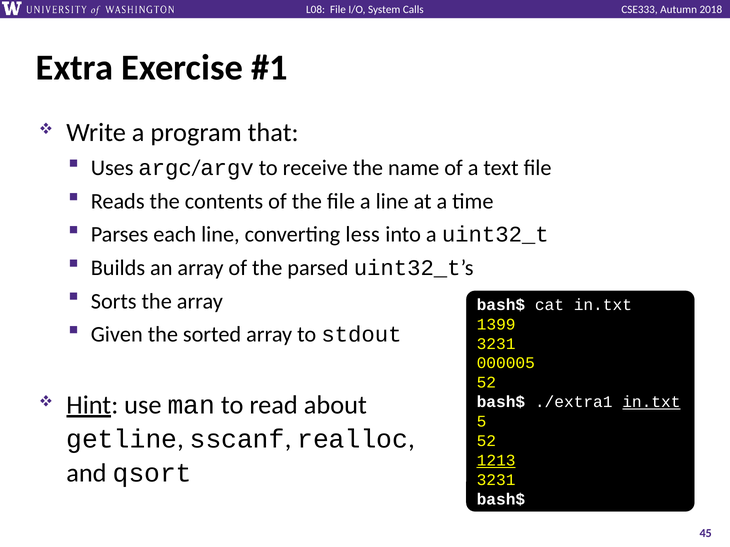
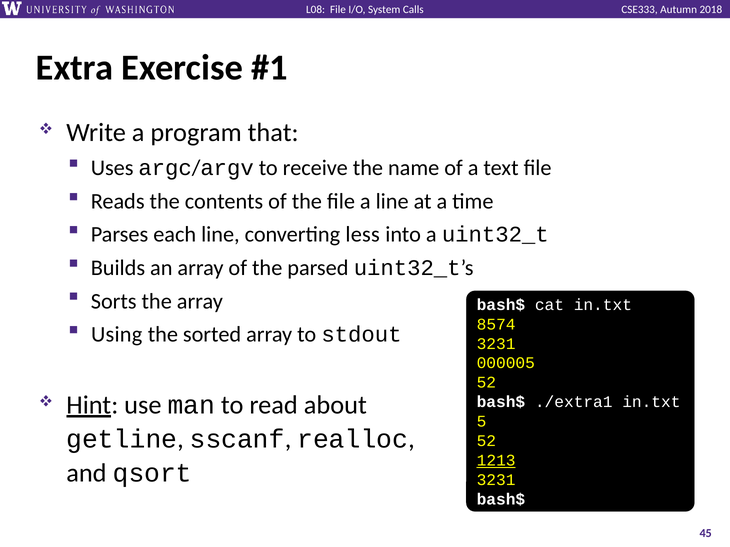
1399: 1399 -> 8574 (496, 325)
Given: Given -> Using (117, 335)
in.txt underline: present -> none (651, 402)
